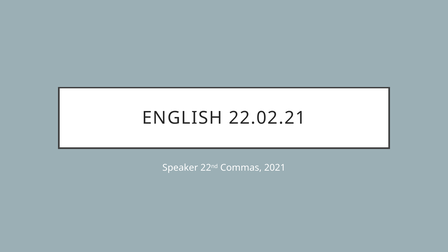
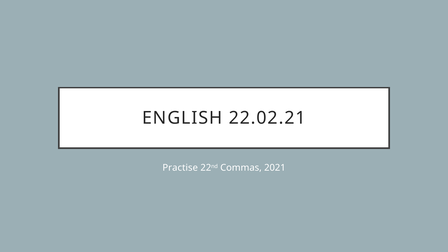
Speaker: Speaker -> Practise (180, 168)
